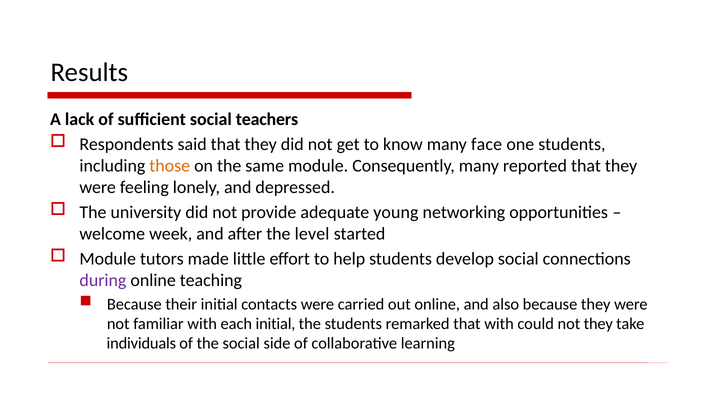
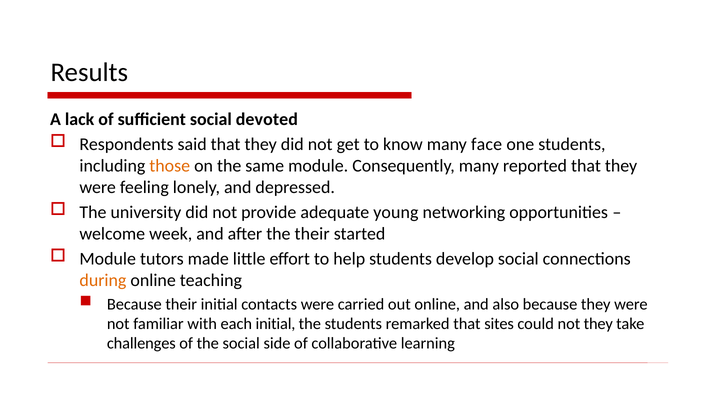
teachers: teachers -> devoted (267, 119)
the level: level -> their (312, 234)
during colour: purple -> orange (103, 280)
that with: with -> sites (499, 324)
individuals: individuals -> challenges (141, 343)
